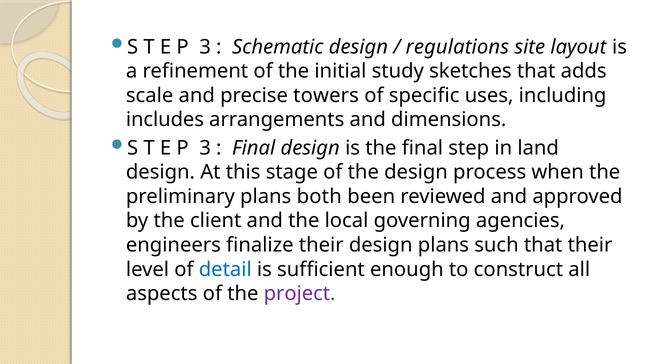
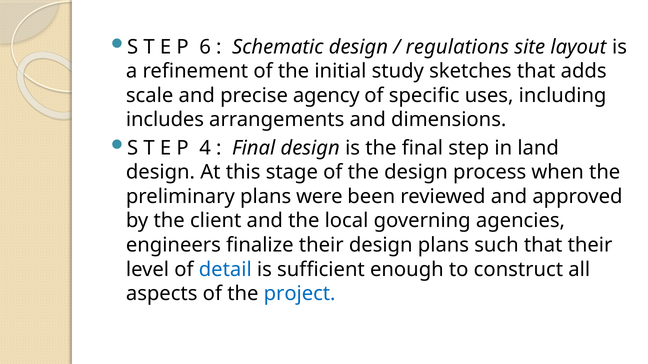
3: 3 -> 6 (205, 47)
towers: towers -> agency (326, 96)
3: 3 -> 4 (205, 148)
both: both -> were (319, 197)
project colour: purple -> blue (300, 294)
